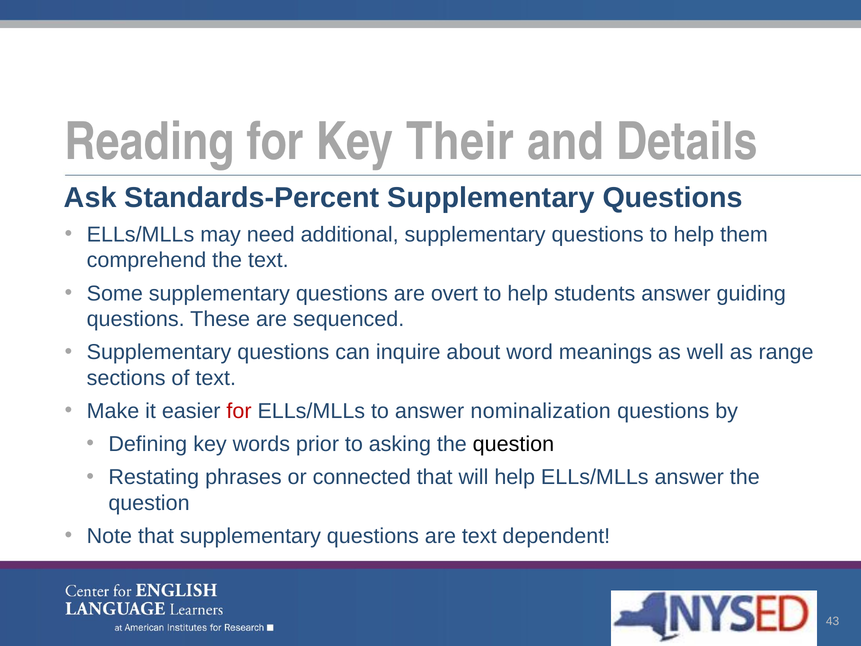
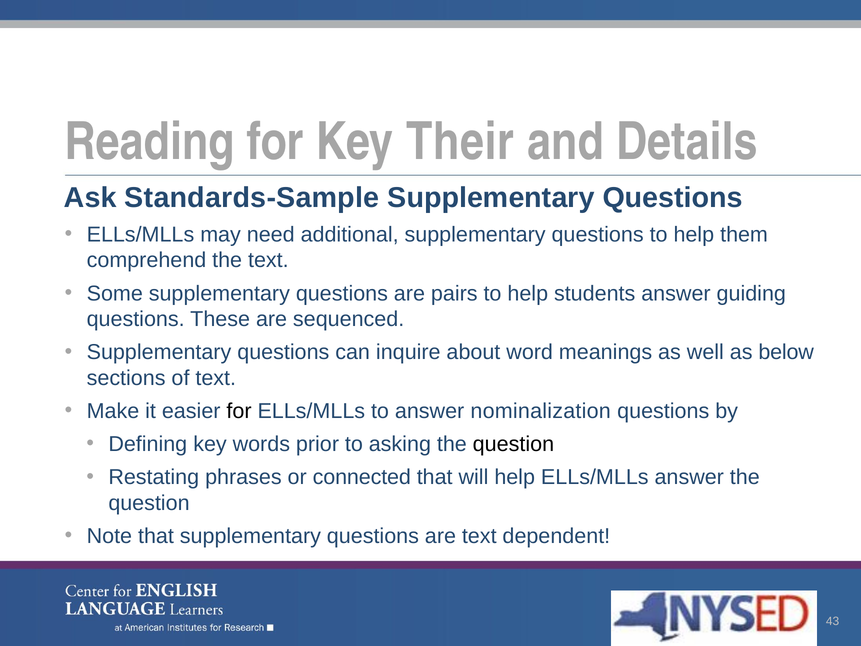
Standards-Percent: Standards-Percent -> Standards-Sample (252, 198)
overt: overt -> pairs (454, 293)
range: range -> below (786, 352)
for colour: red -> black (239, 411)
